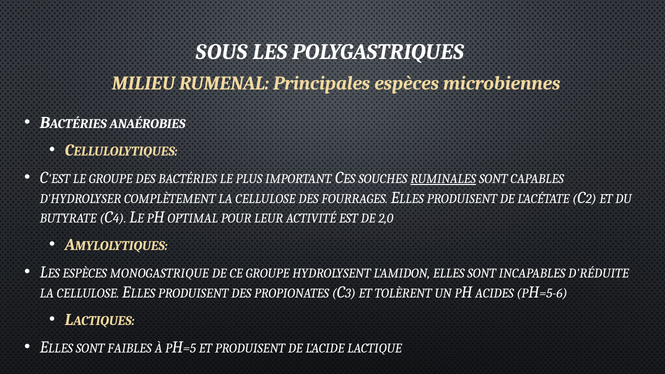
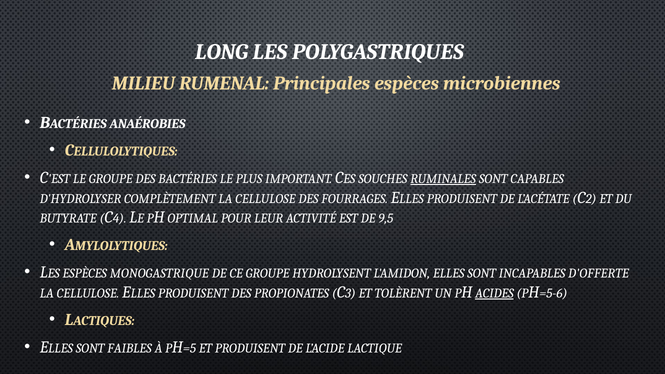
SOUS: SOUS -> LONG (222, 52)
2,0: 2,0 -> 9,5 (386, 219)
D'RÉDUITE: D'RÉDUITE -> D'OFFERTE (599, 273)
ACIDES underline: none -> present (494, 293)
